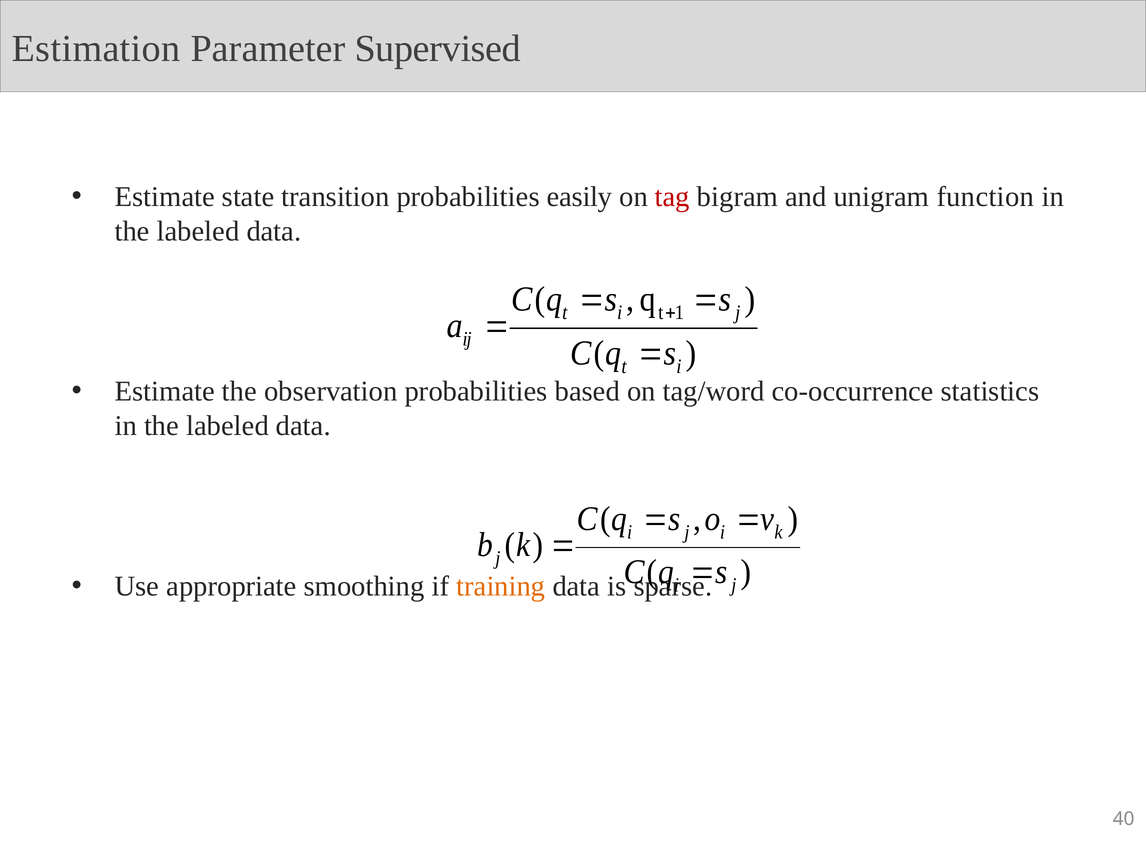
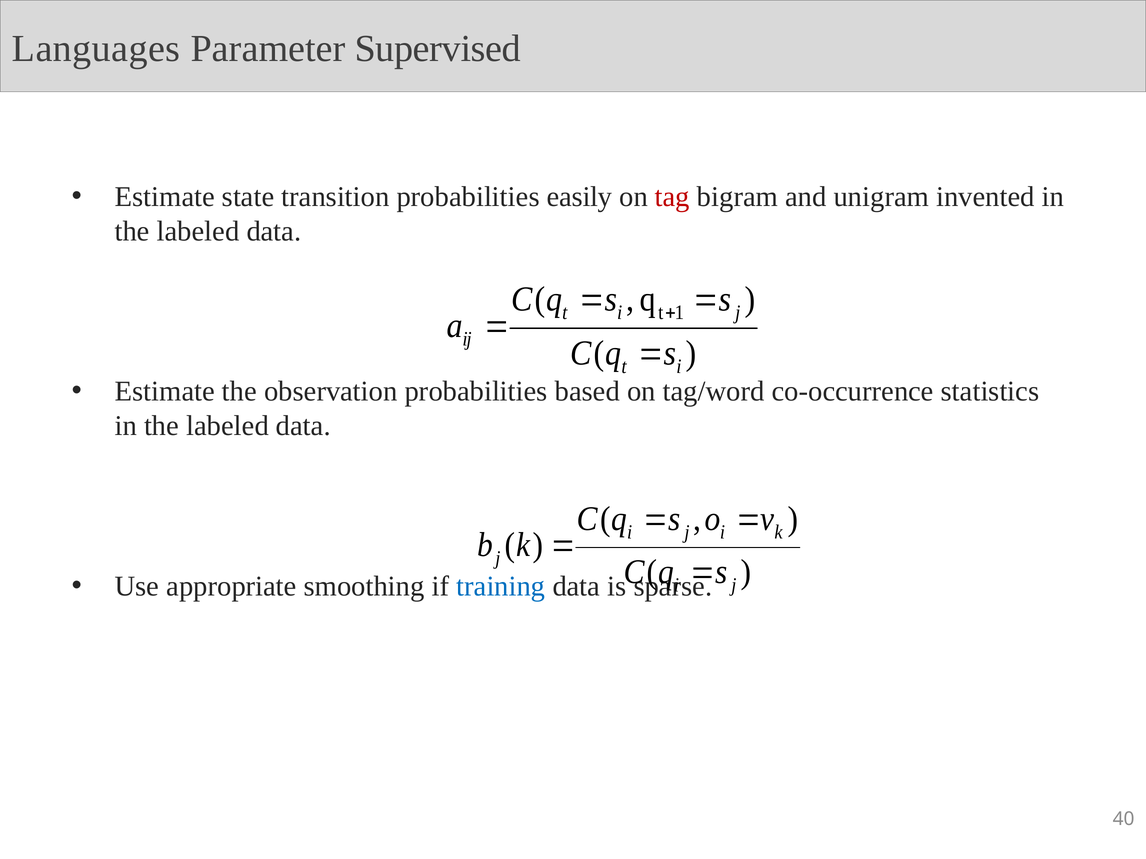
Estimation: Estimation -> Languages (96, 49)
function: function -> invented (985, 197)
training colour: orange -> blue (501, 586)
